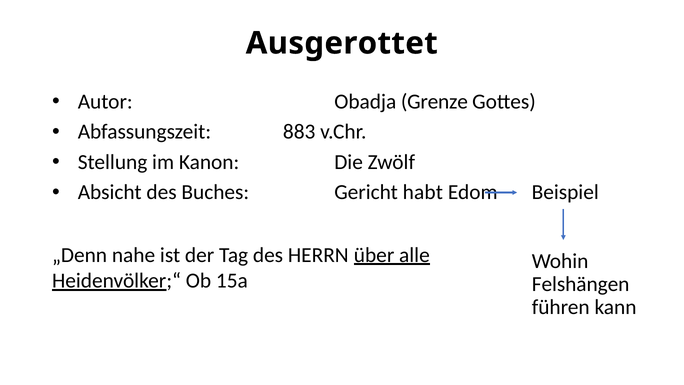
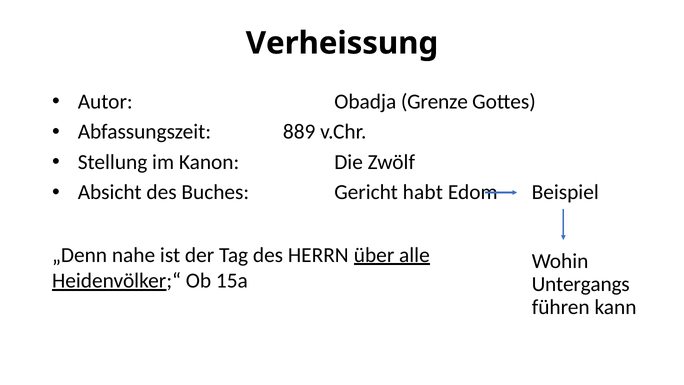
Ausgerottet: Ausgerottet -> Verheissung (342, 43)
883: 883 -> 889 (299, 132)
Felshängen: Felshängen -> Untergangs (581, 284)
